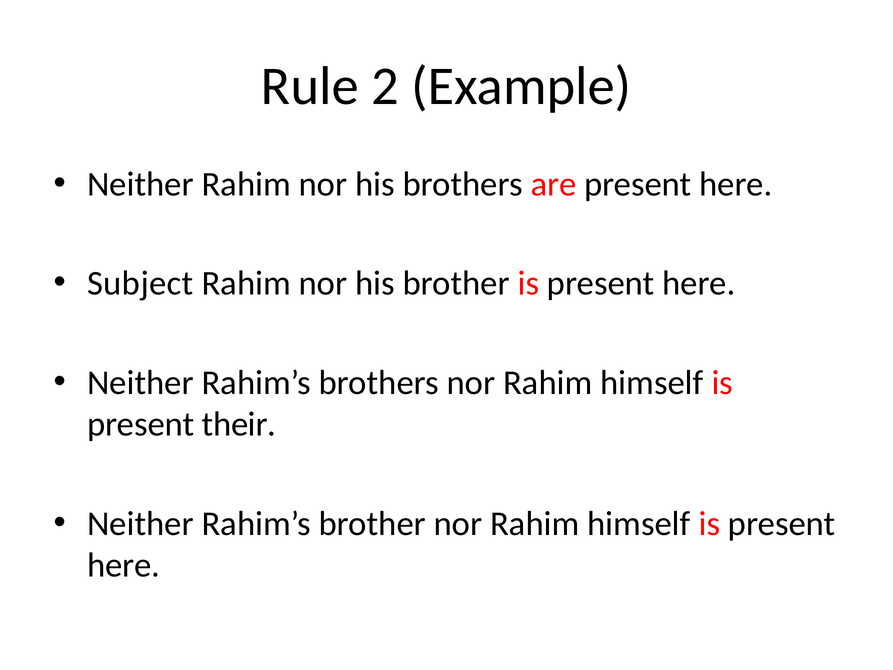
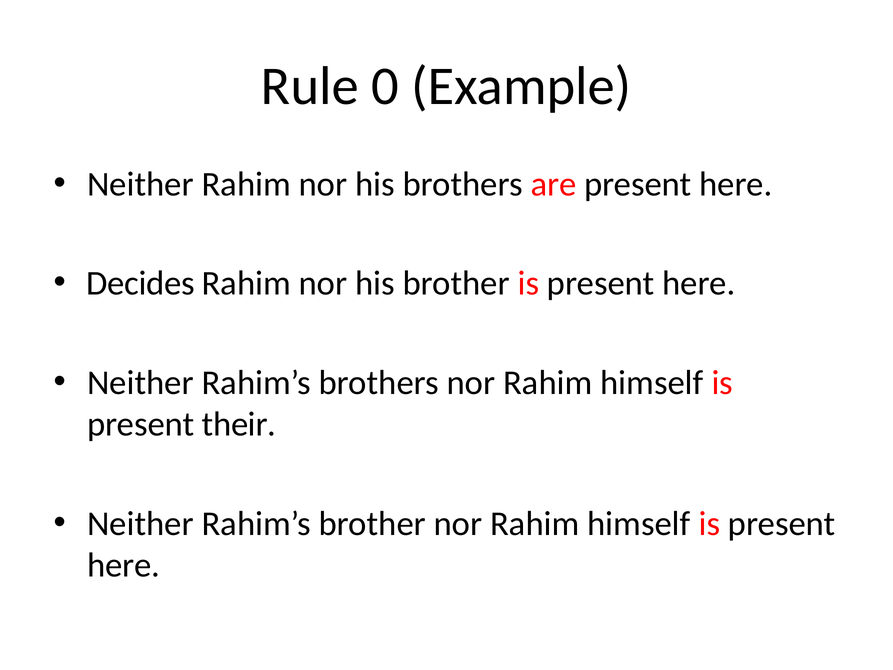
2: 2 -> 0 (385, 86)
Subject: Subject -> Decides (141, 283)
